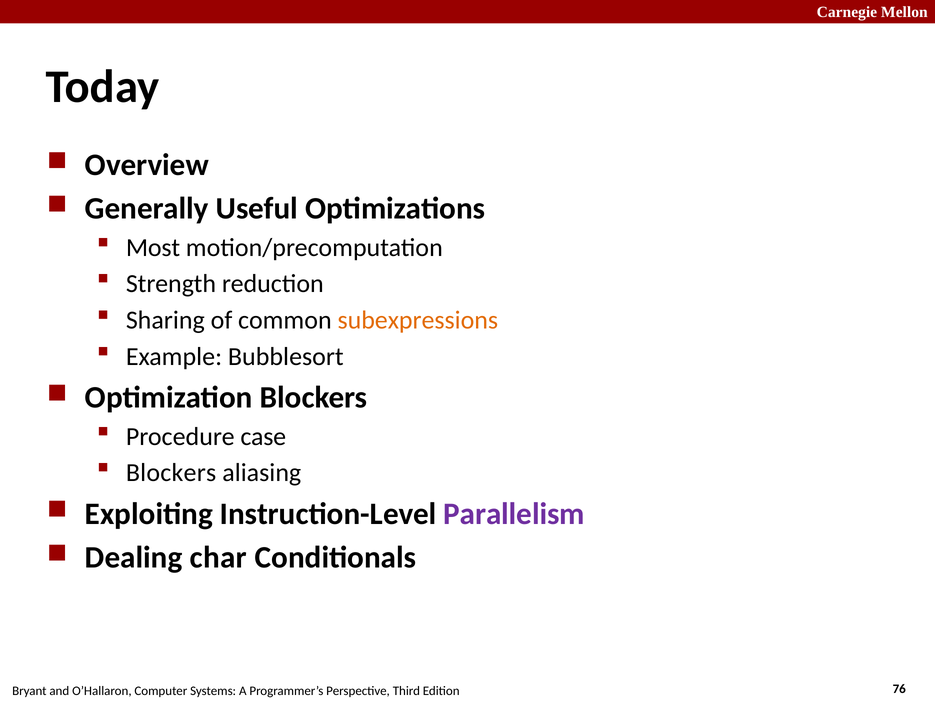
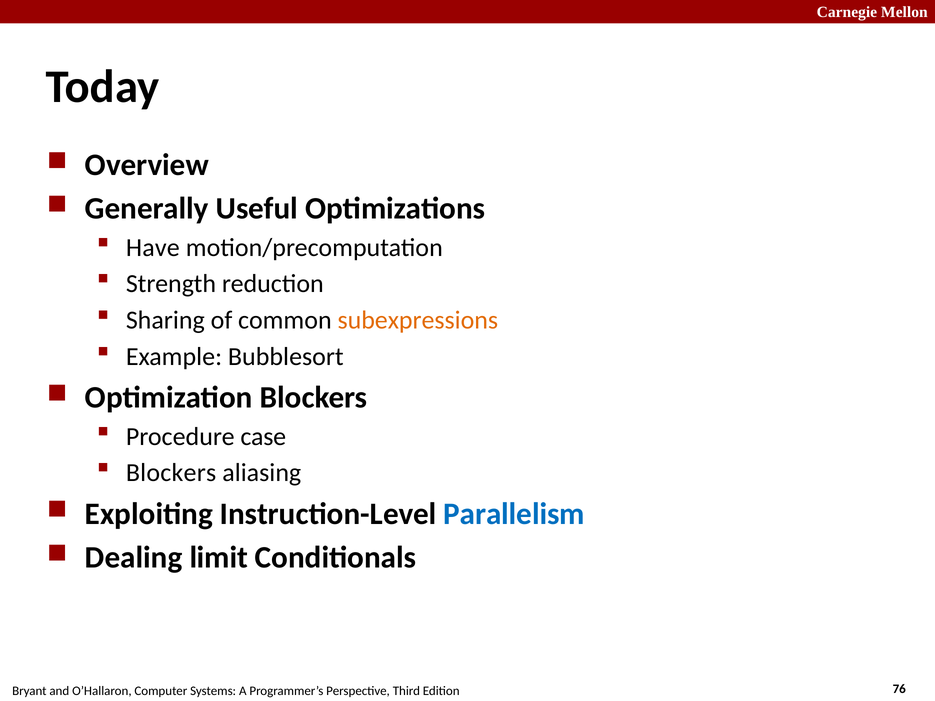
Most: Most -> Have (153, 248)
Parallelism colour: purple -> blue (514, 514)
char: char -> limit (219, 558)
